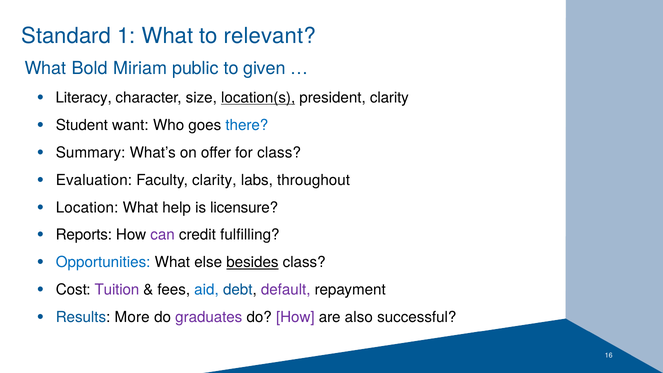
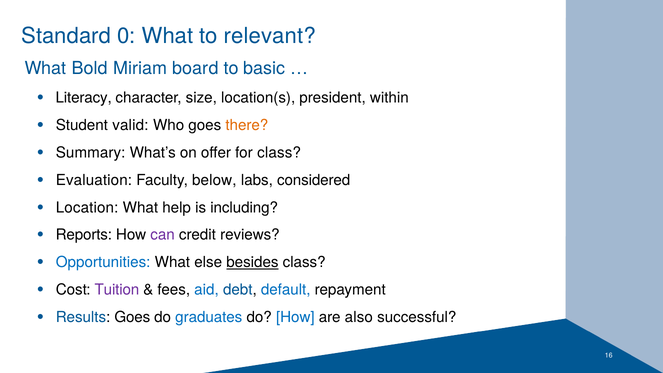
1: 1 -> 0 (126, 36)
public: public -> board (195, 68)
given: given -> basic (264, 68)
location(s underline: present -> none (258, 98)
president clarity: clarity -> within (389, 98)
want: want -> valid (130, 125)
there colour: blue -> orange (247, 125)
Faculty clarity: clarity -> below (214, 180)
throughout: throughout -> considered (314, 180)
licensure: licensure -> including (244, 207)
fulfilling: fulfilling -> reviews (250, 235)
default colour: purple -> blue (286, 290)
Results More: More -> Goes (132, 317)
graduates colour: purple -> blue (209, 317)
How colour: purple -> blue (295, 317)
